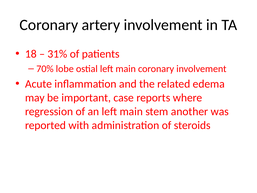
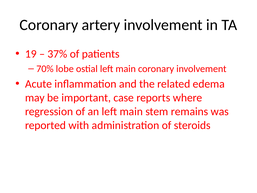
18: 18 -> 19 (31, 54)
31%: 31% -> 37% (57, 54)
another: another -> remains (190, 111)
